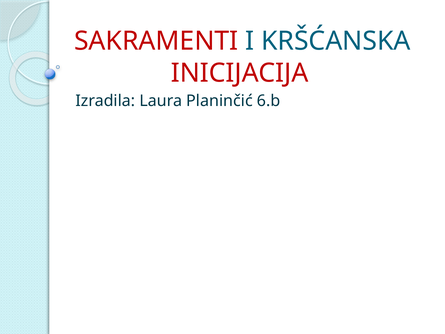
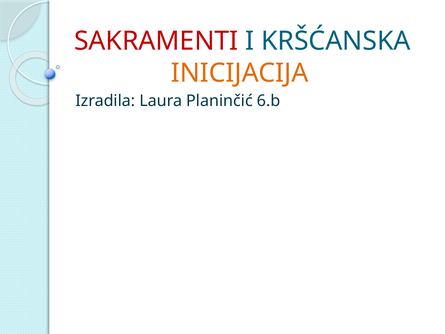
INICIJACIJA colour: red -> orange (240, 73)
